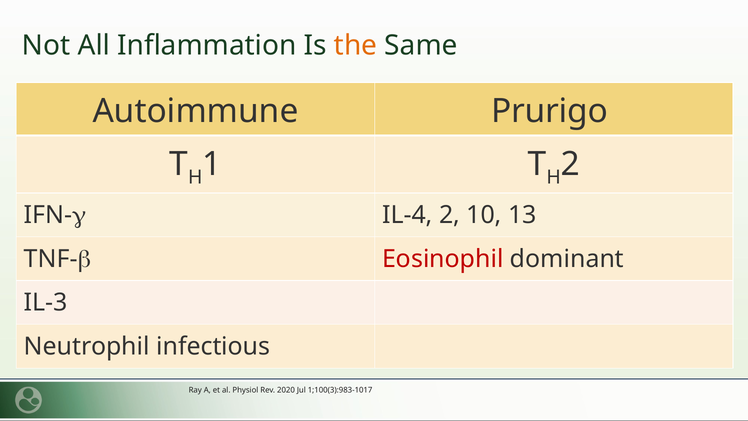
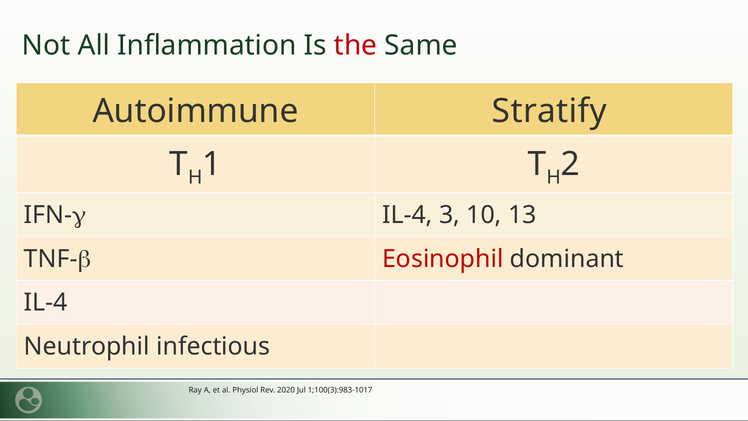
the colour: orange -> red (356, 46)
Prurigo: Prurigo -> Stratify (549, 111)
IL-4 2: 2 -> 3 (450, 215)
IL-3: IL-3 -> IL-4 (46, 303)
